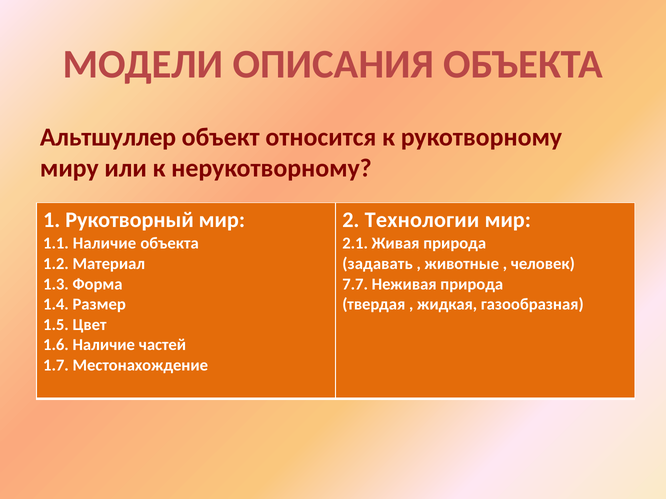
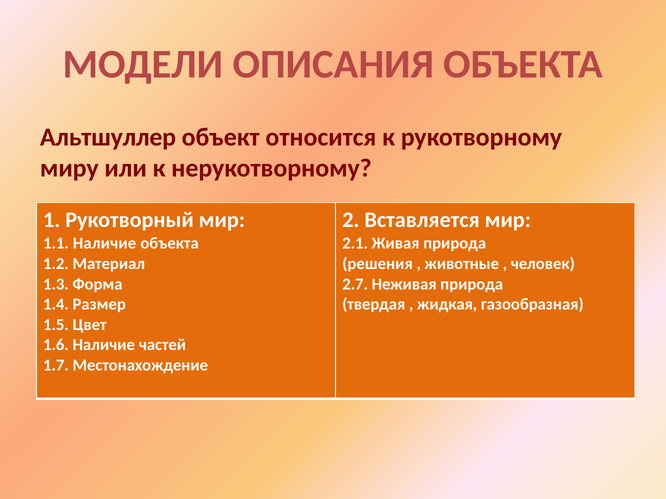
Технологии: Технологии -> Вставляется (422, 220)
задавать: задавать -> решения (378, 264)
7.7: 7.7 -> 2.7 (355, 284)
